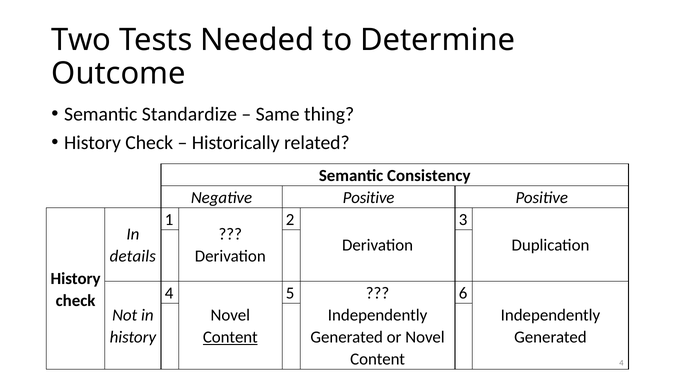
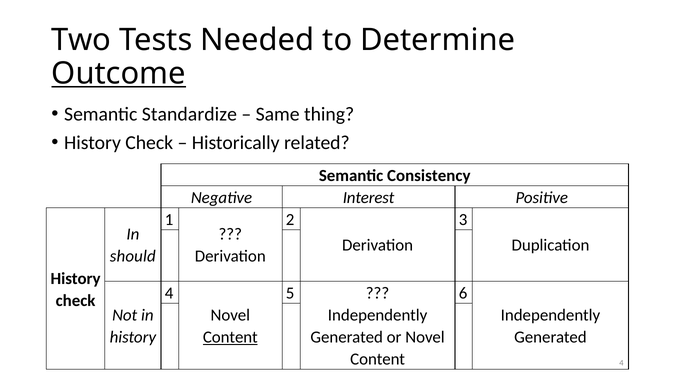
Outcome underline: none -> present (119, 73)
Negative Positive: Positive -> Interest (369, 197)
details: details -> should (133, 256)
